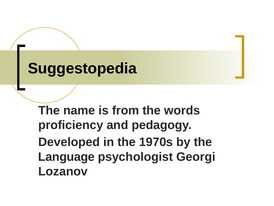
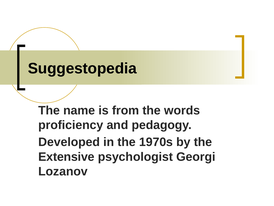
Language: Language -> Extensive (66, 156)
